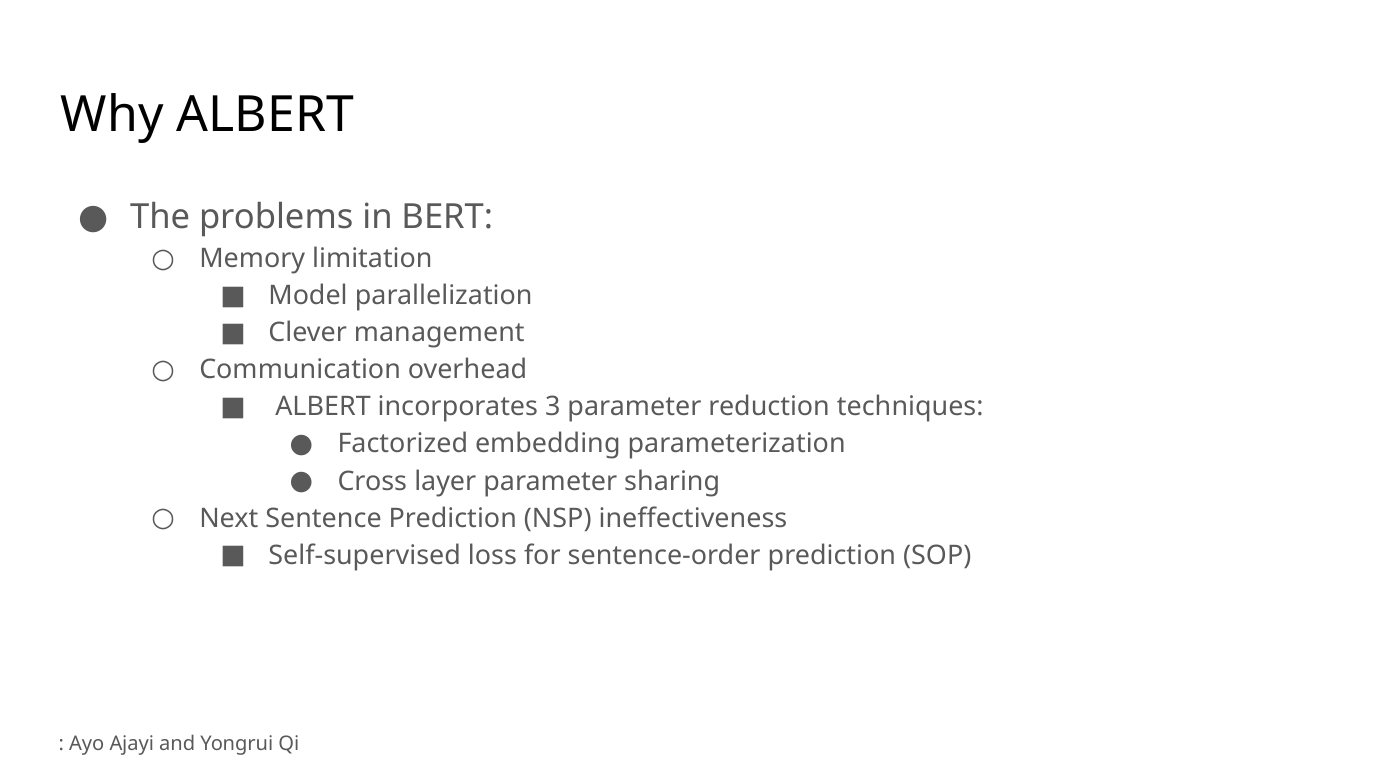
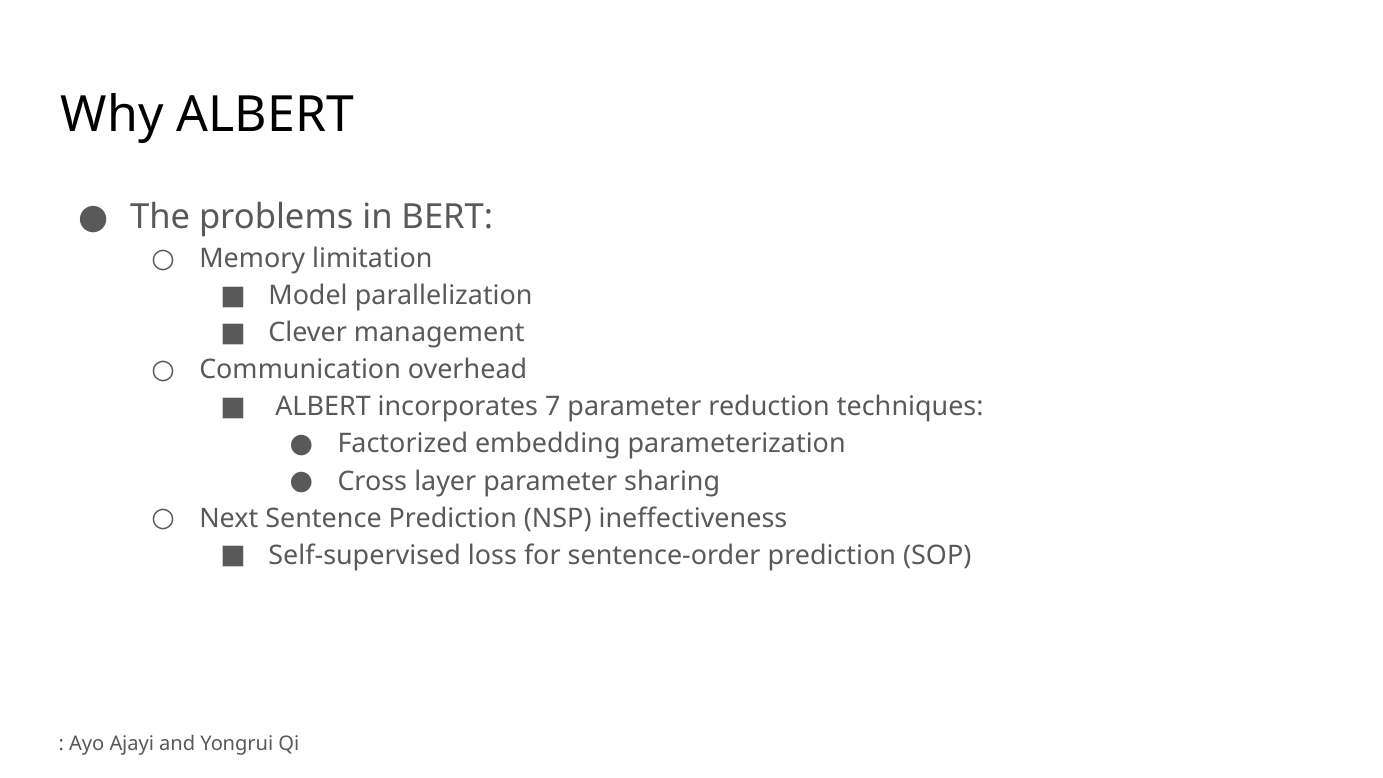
3: 3 -> 7 (553, 407)
